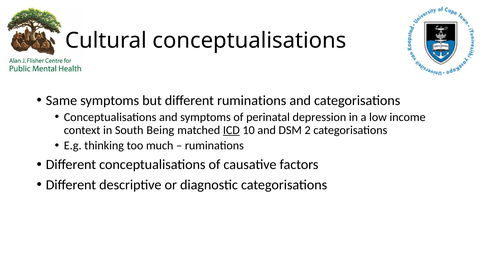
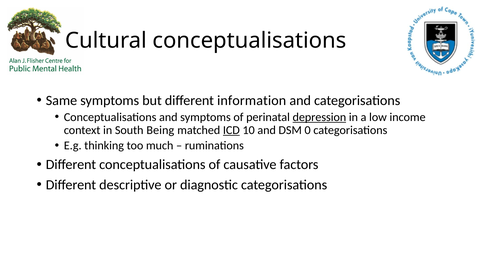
different ruminations: ruminations -> information (252, 100)
depression underline: none -> present (319, 117)
2: 2 -> 0 (308, 130)
